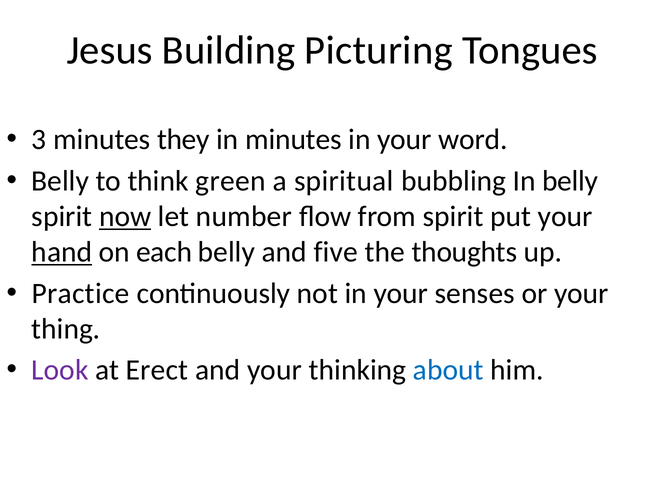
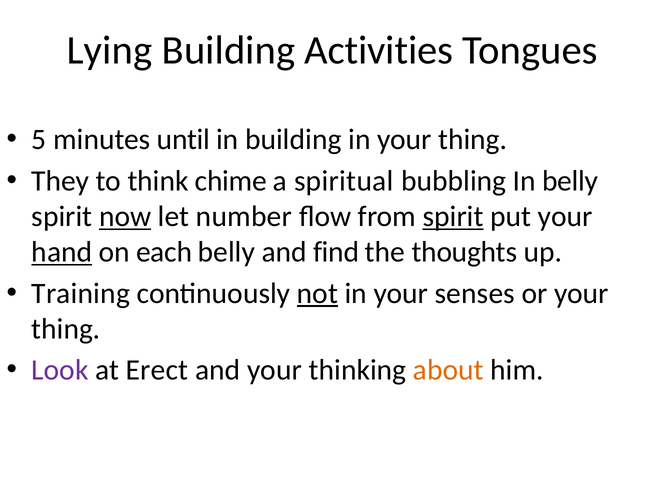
Jesus: Jesus -> Lying (110, 50)
Picturing: Picturing -> Activities (379, 50)
3: 3 -> 5 (39, 139)
they: they -> until (183, 139)
in minutes: minutes -> building (293, 139)
in your word: word -> thing (473, 139)
Belly: Belly -> They (60, 181)
green: green -> chime (231, 181)
spirit underline: none -> present (453, 216)
five: five -> find (336, 252)
Practice: Practice -> Training (81, 293)
not underline: none -> present (317, 293)
about colour: blue -> orange (448, 370)
